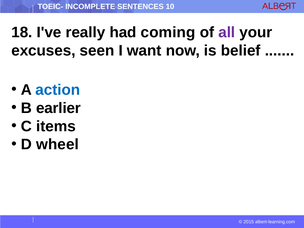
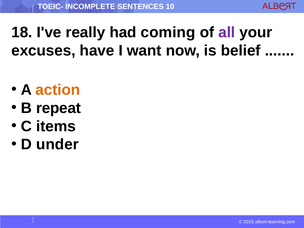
seen: seen -> have (97, 51)
action colour: blue -> orange (58, 90)
earlier: earlier -> repeat (58, 108)
wheel: wheel -> under (57, 144)
